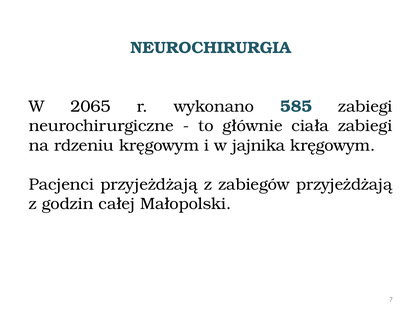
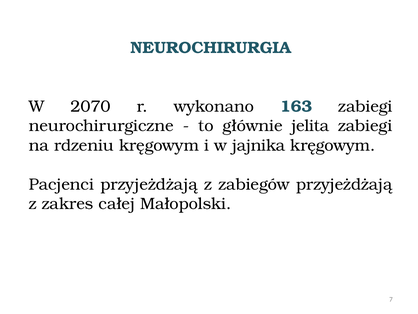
2065: 2065 -> 2070 (91, 106)
585: 585 -> 163 (296, 106)
ciała: ciała -> jelita (310, 126)
godzin: godzin -> zakres (68, 204)
